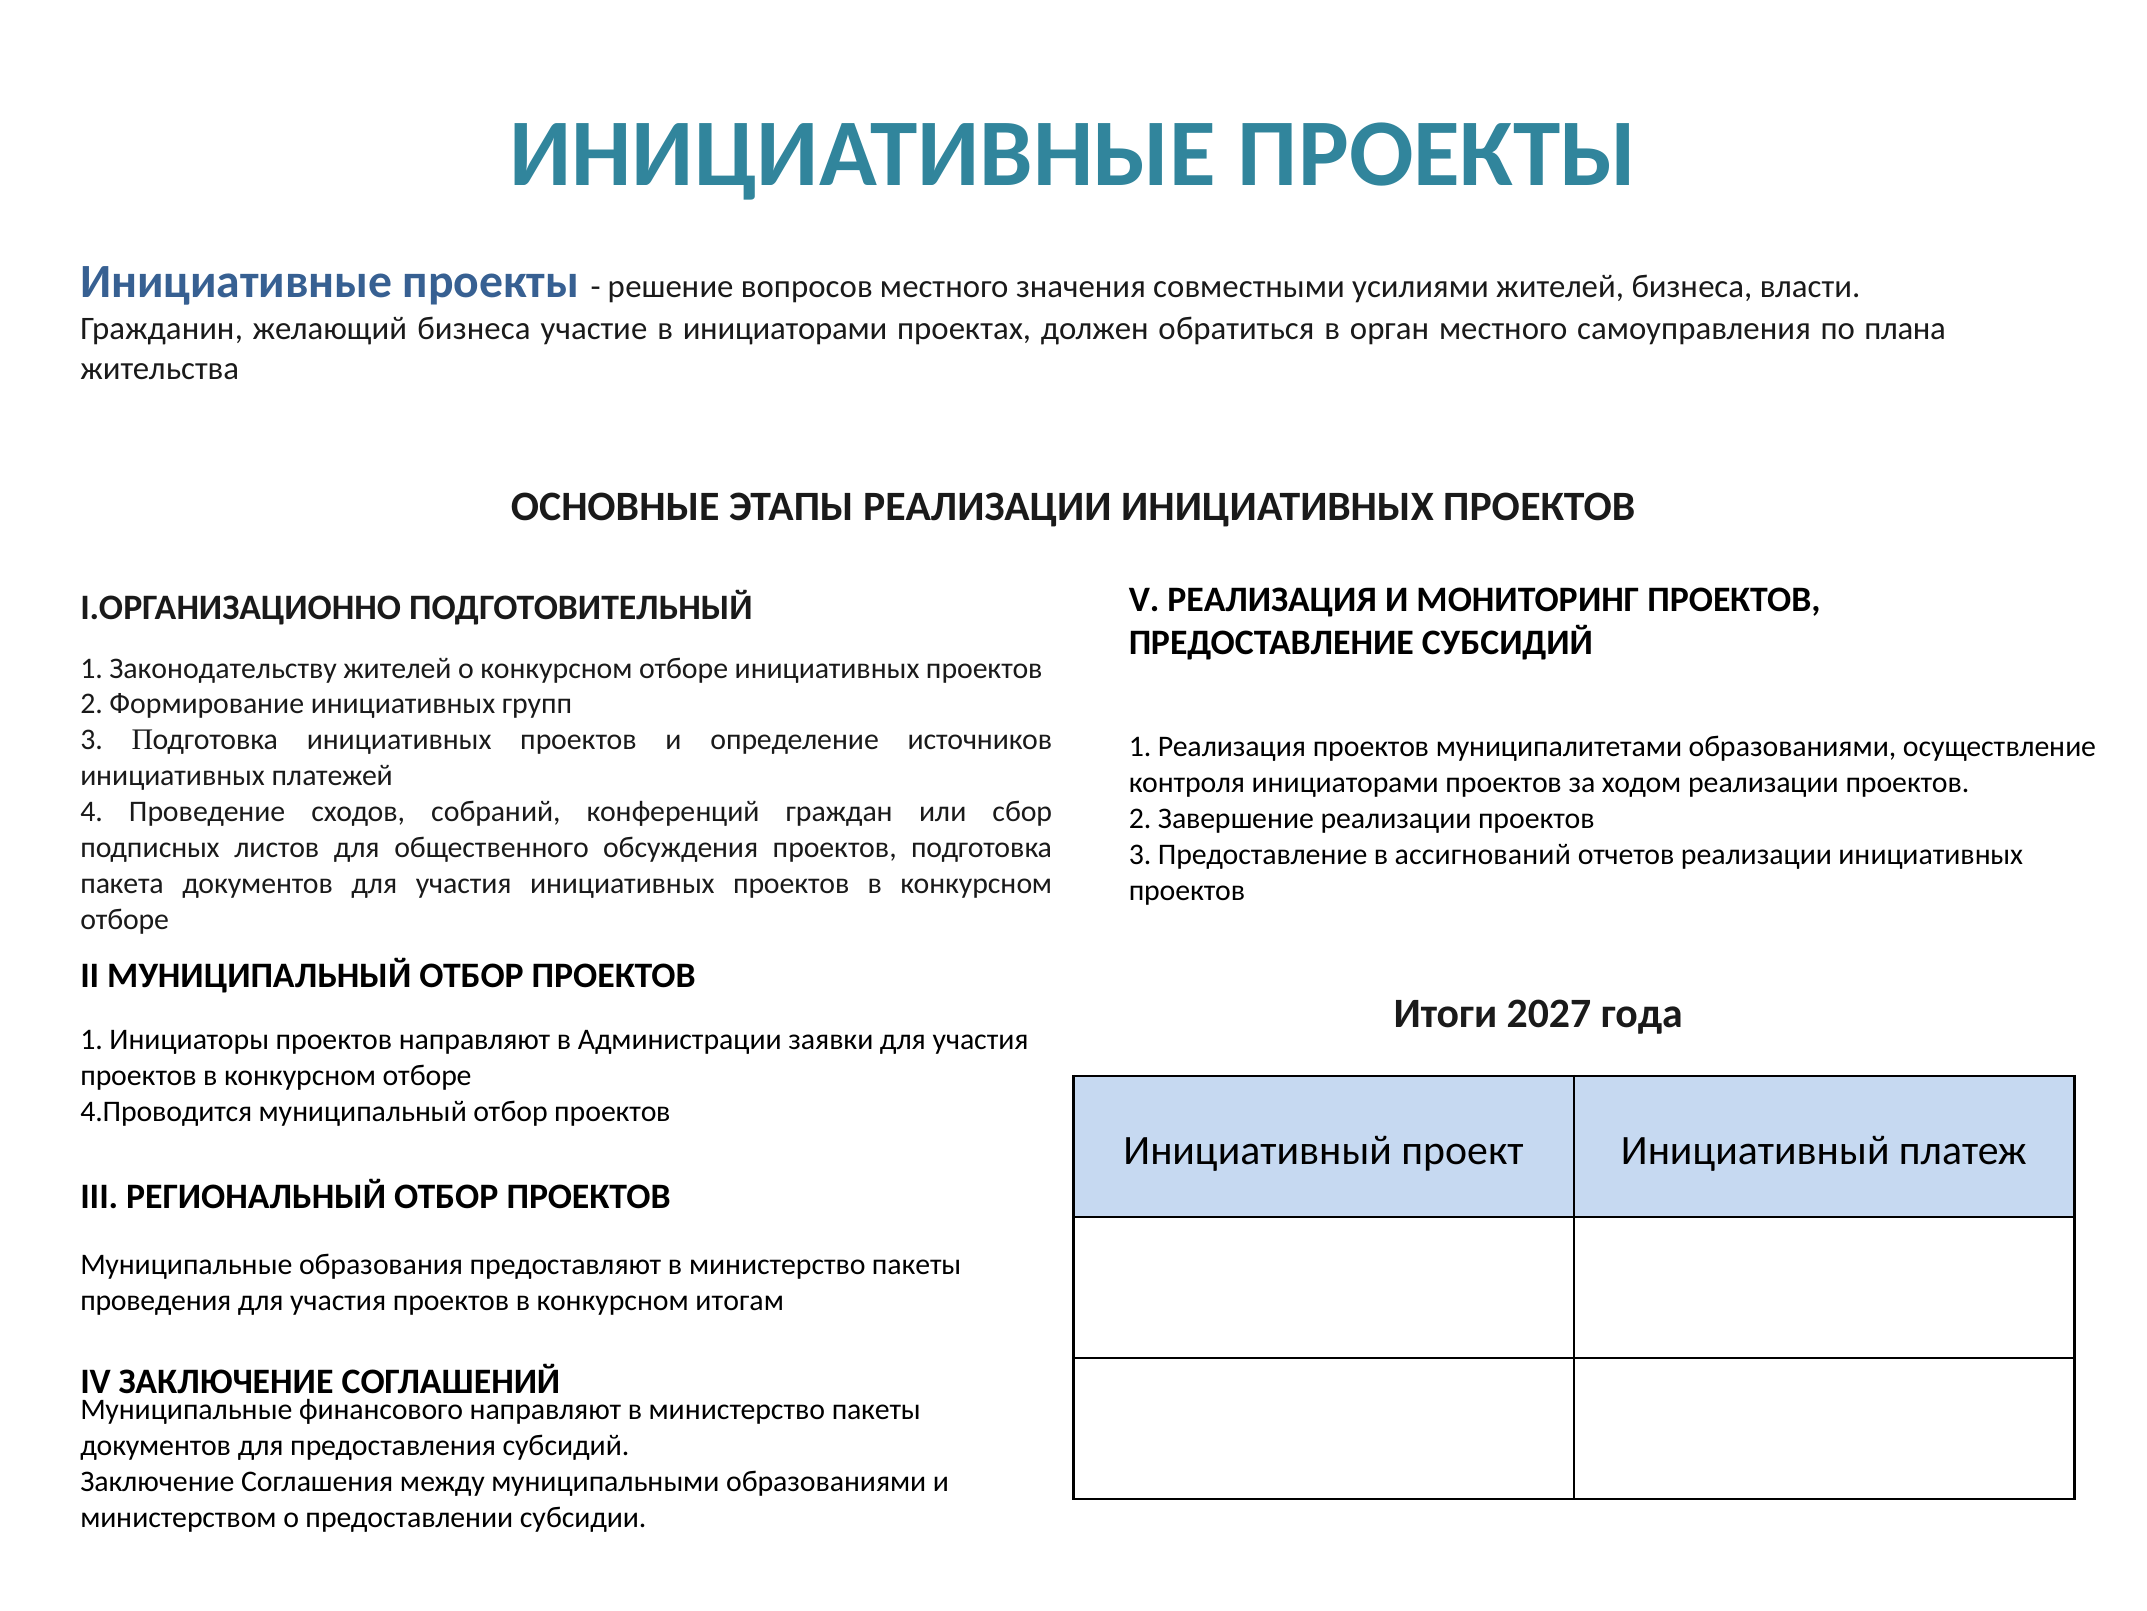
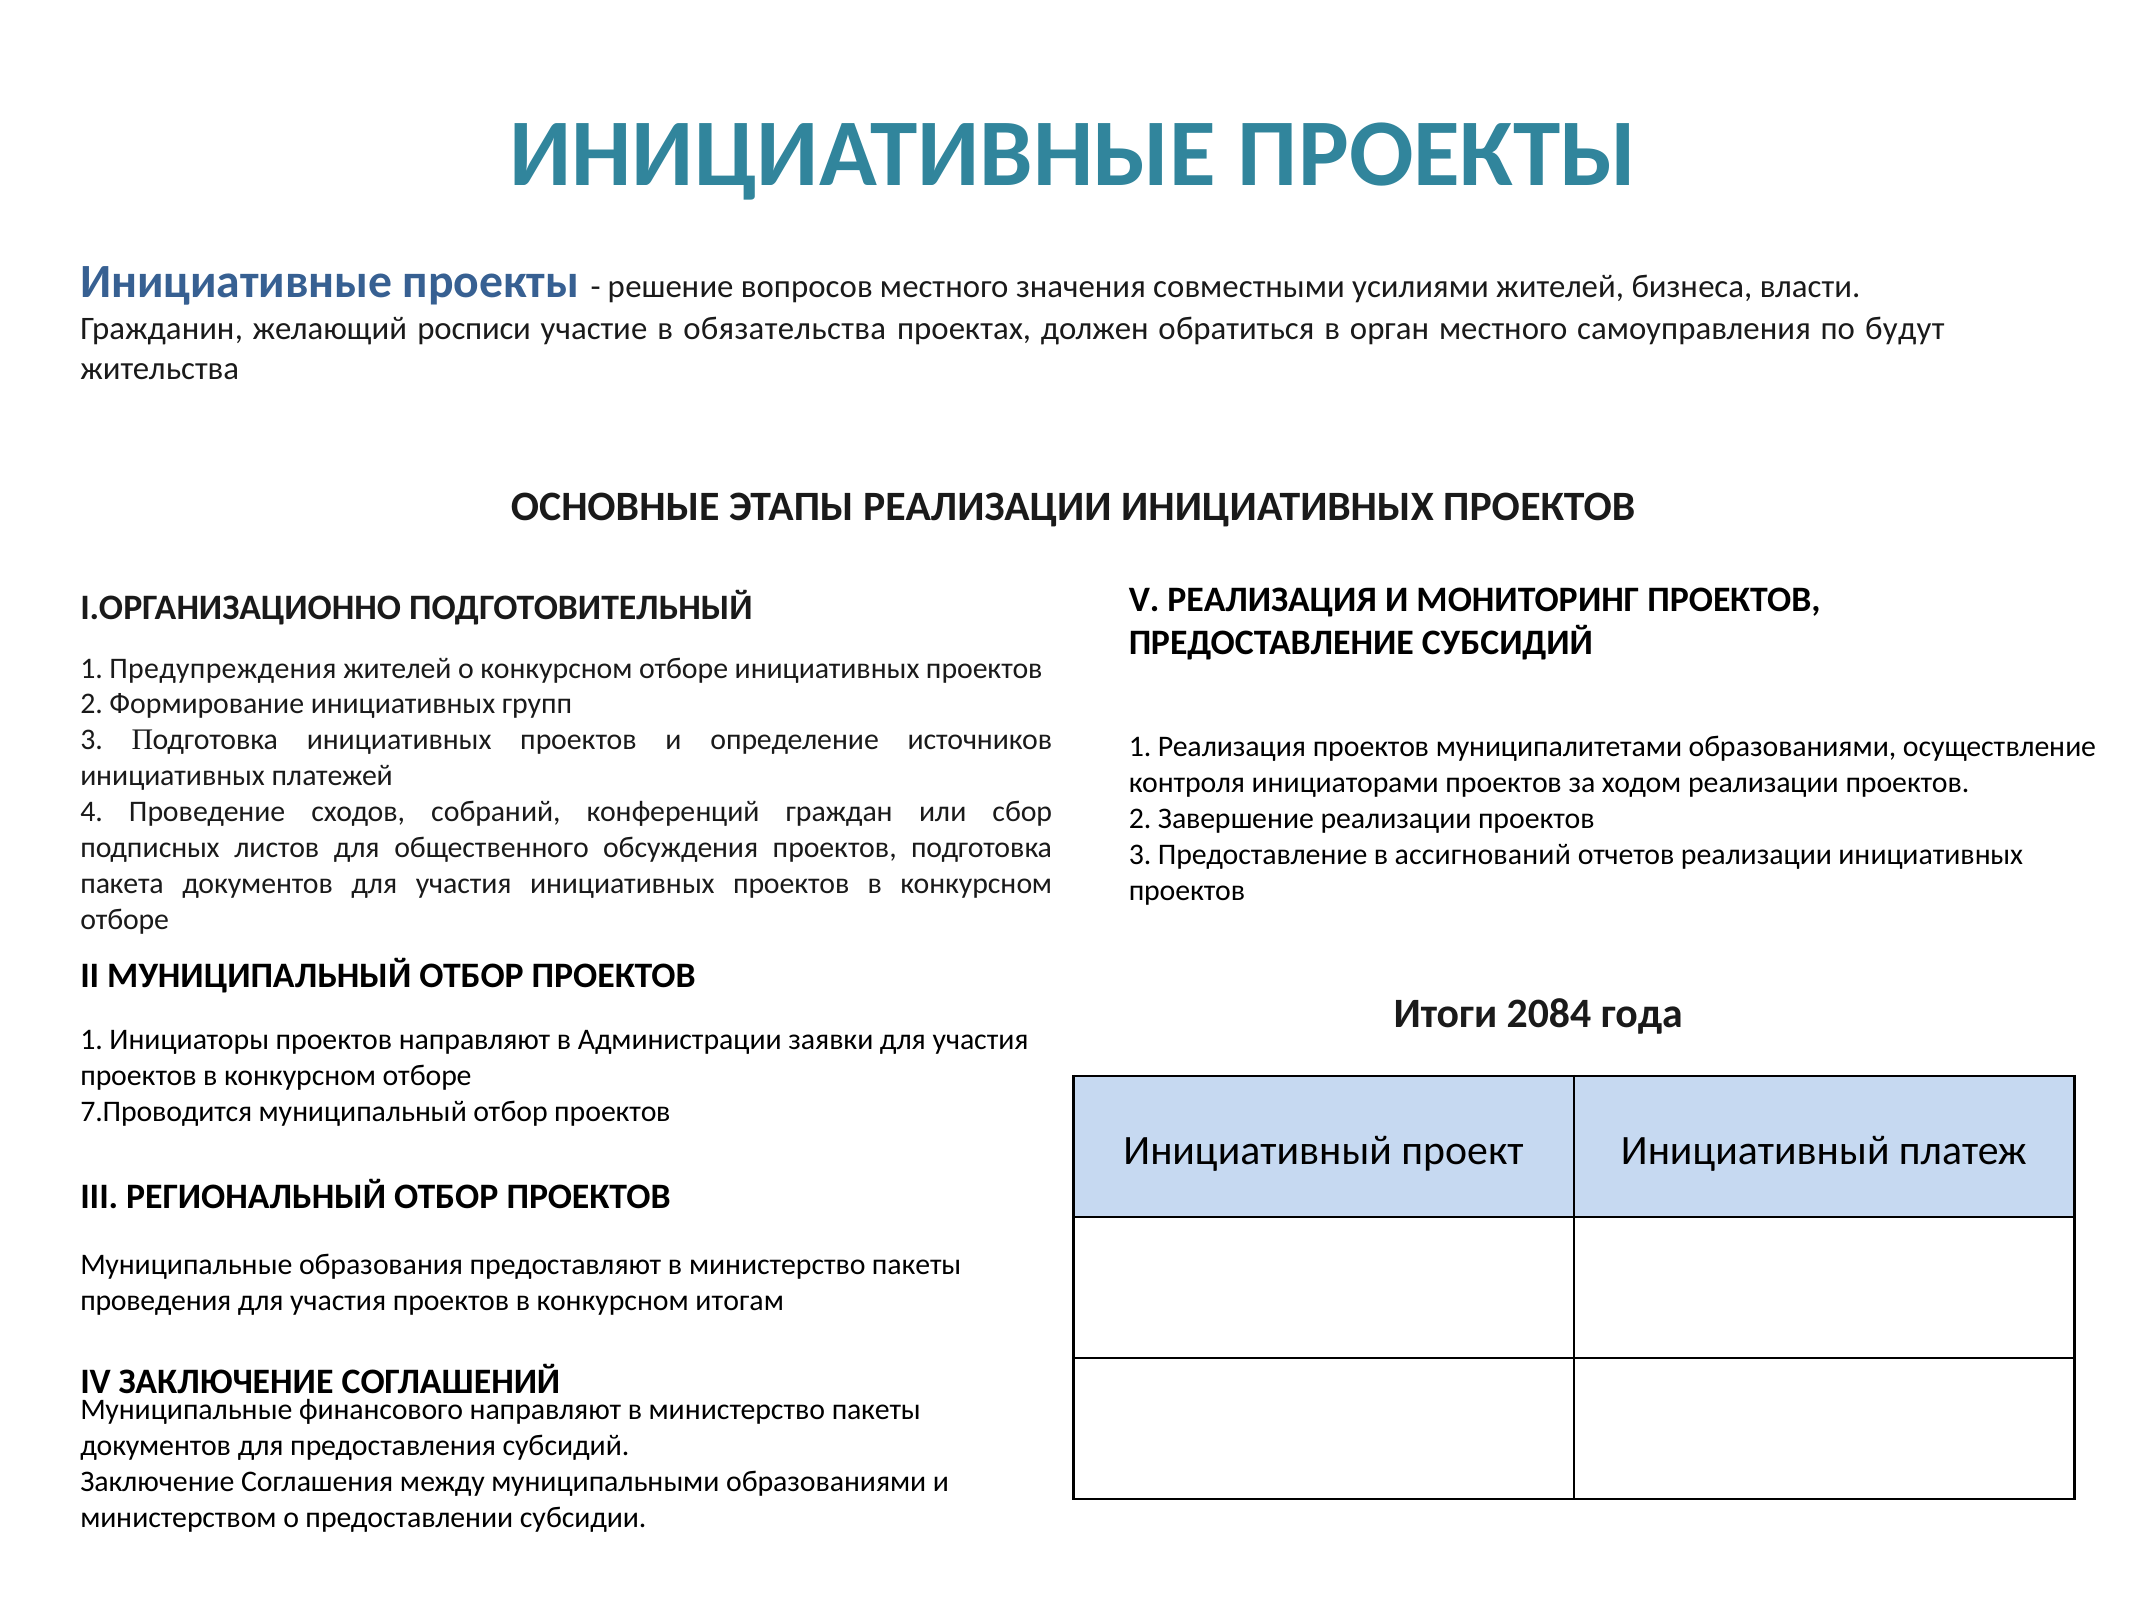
желающий бизнеса: бизнеса -> росписи (474, 329)
в инициаторами: инициаторами -> обязательства (785, 329)
плана: плана -> будут (1905, 329)
Законодательству: Законодательству -> Предупреждения (223, 668)
2027: 2027 -> 2084 (1549, 1013)
4.Проводится: 4.Проводится -> 7.Проводится (166, 1111)
